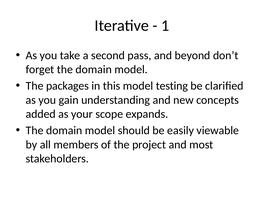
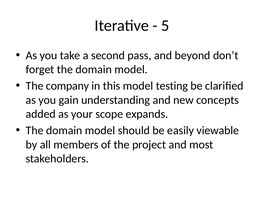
1: 1 -> 5 (165, 26)
packages: packages -> company (67, 86)
